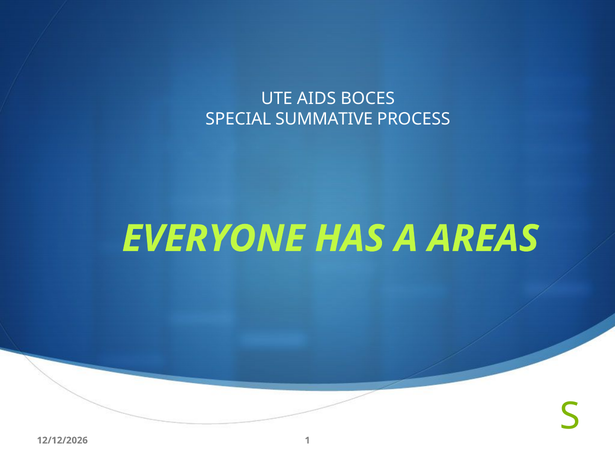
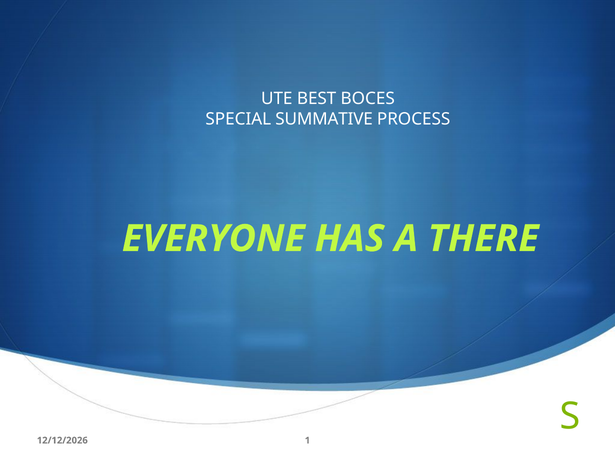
AIDS: AIDS -> BEST (317, 99)
AREAS: AREAS -> THERE (483, 238)
